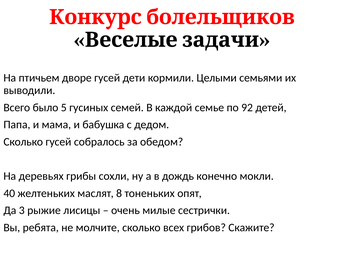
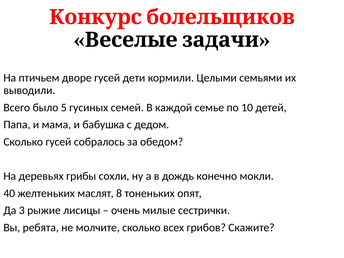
92: 92 -> 10 (247, 107)
